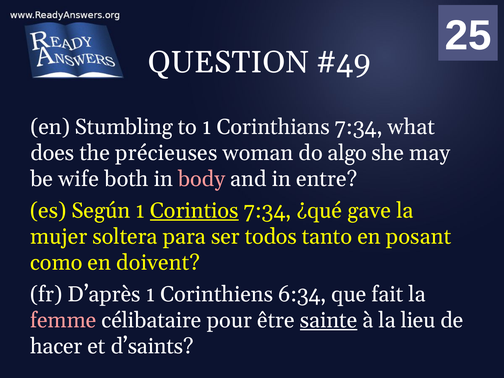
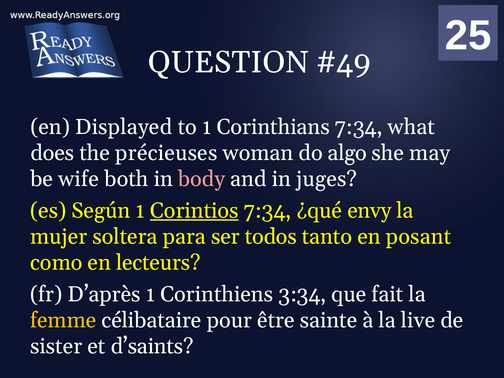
Stumbling: Stumbling -> Displayed (124, 127)
entre: entre -> juges (327, 179)
gave: gave -> envy (369, 211)
doivent: doivent -> lecteurs (158, 263)
6:34: 6:34 -> 3:34 (302, 294)
femme colour: pink -> yellow (63, 320)
sainte underline: present -> none (329, 320)
lieu: lieu -> live (418, 320)
hacer: hacer -> sister (56, 346)
